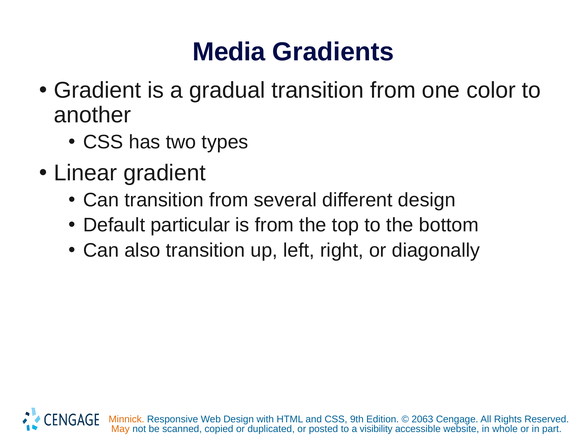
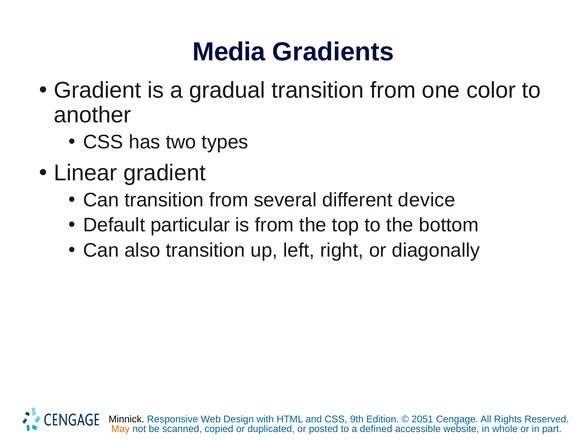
different design: design -> device (427, 200)
Minnick colour: orange -> black (126, 419)
2063: 2063 -> 2051 (422, 419)
visibility: visibility -> defined (376, 429)
